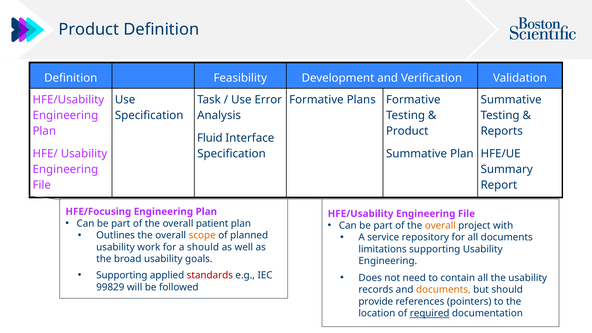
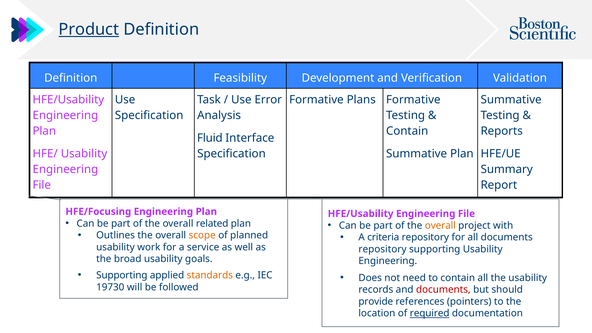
Product underline: none -> present (89, 29)
Product: Product -> Contain (407, 131)
patient: patient -> related (212, 223)
service: service -> criteria (383, 237)
a should: should -> service (203, 247)
limitations: limitations -> repository (383, 249)
standards colour: red -> orange (210, 275)
99829: 99829 -> 19730 (110, 287)
documents colour: orange -> red (443, 290)
